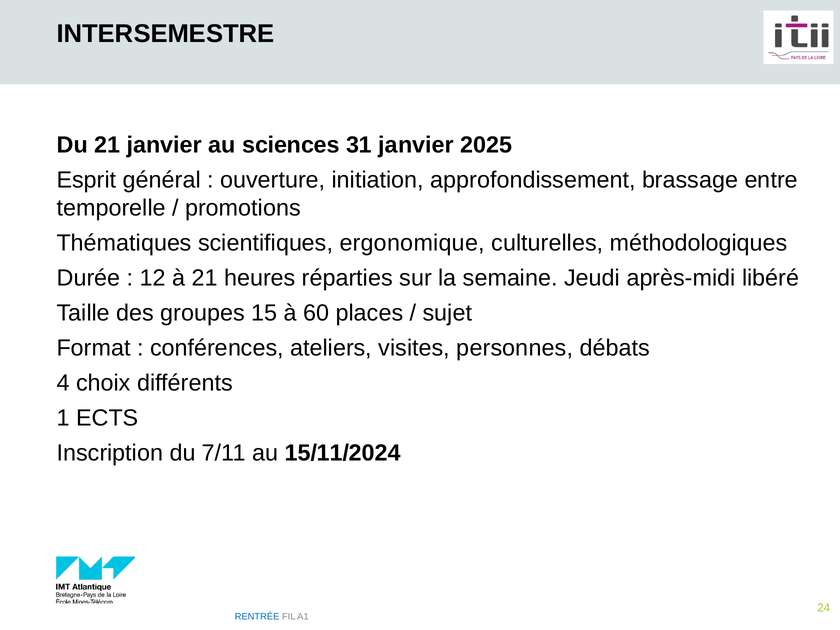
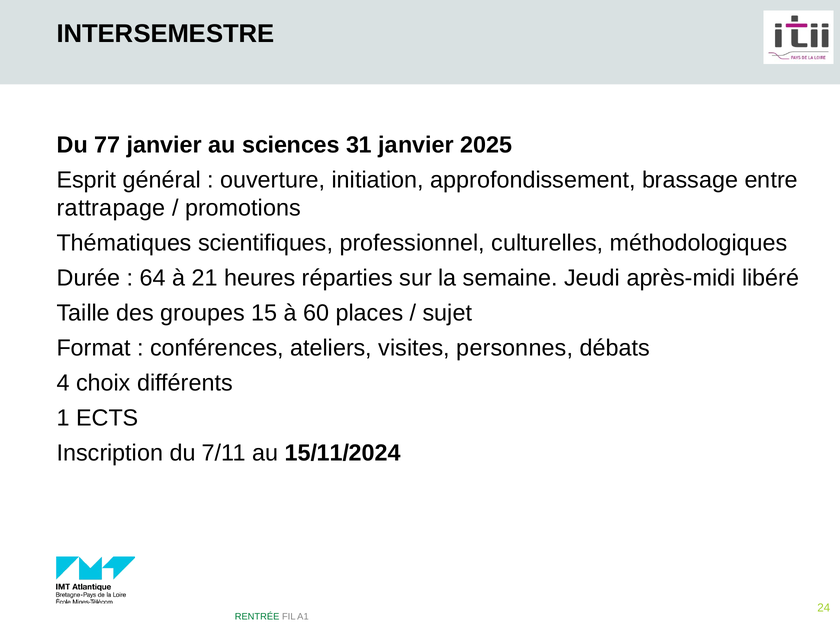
Du 21: 21 -> 77 (107, 145)
temporelle: temporelle -> rattrapage (111, 208)
ergonomique: ergonomique -> professionnel (412, 243)
12: 12 -> 64 (153, 278)
RENTRÉE colour: blue -> green (257, 617)
